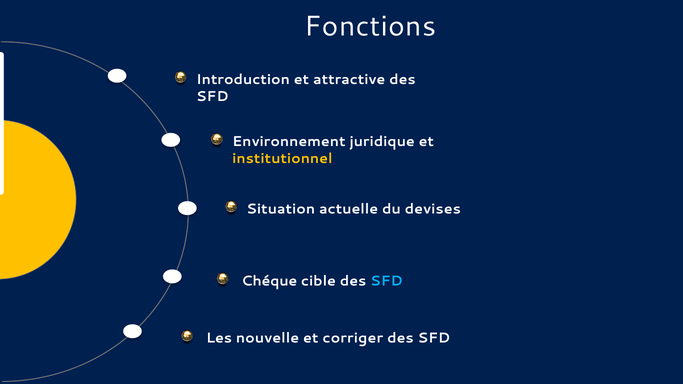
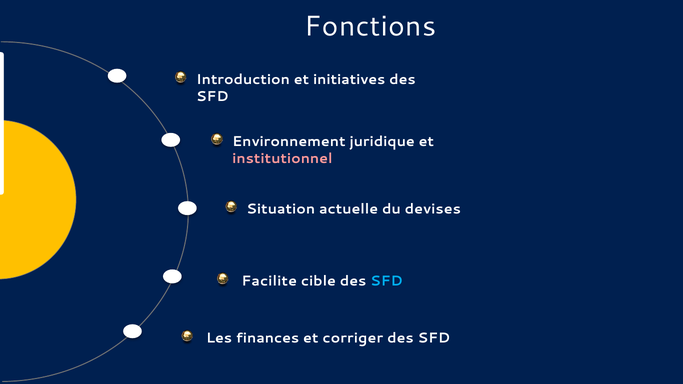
attractive: attractive -> initiatives (349, 79)
institutionnel colour: yellow -> pink (282, 159)
Chéque: Chéque -> Facilite (269, 281)
nouvelle: nouvelle -> finances (268, 338)
